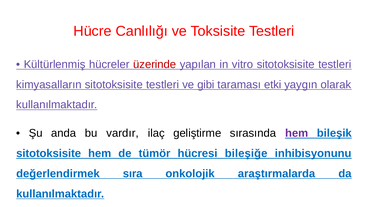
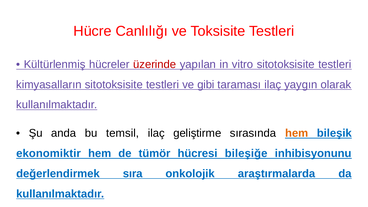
taraması etki: etki -> ilaç (273, 85)
vardır: vardır -> temsil (123, 133)
hem colour: purple -> orange (297, 133)
sitotoksisite: sitotoksisite -> ekonomiktir (49, 153)
